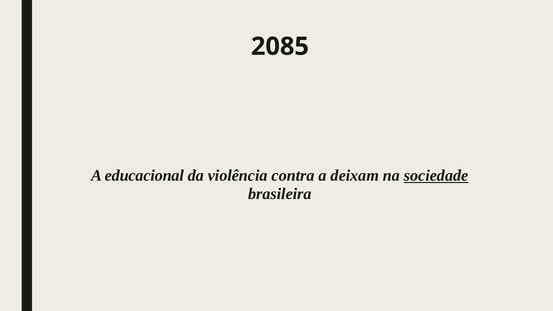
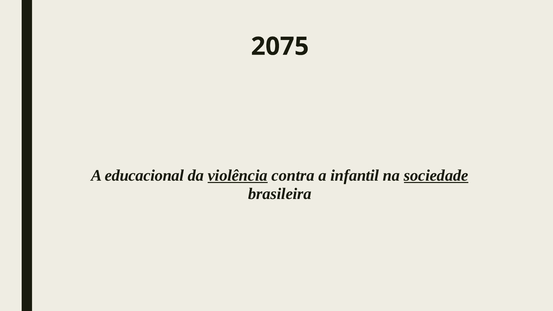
2085: 2085 -> 2075 (280, 46)
violência underline: none -> present (238, 176)
deixam: deixam -> infantil (355, 176)
